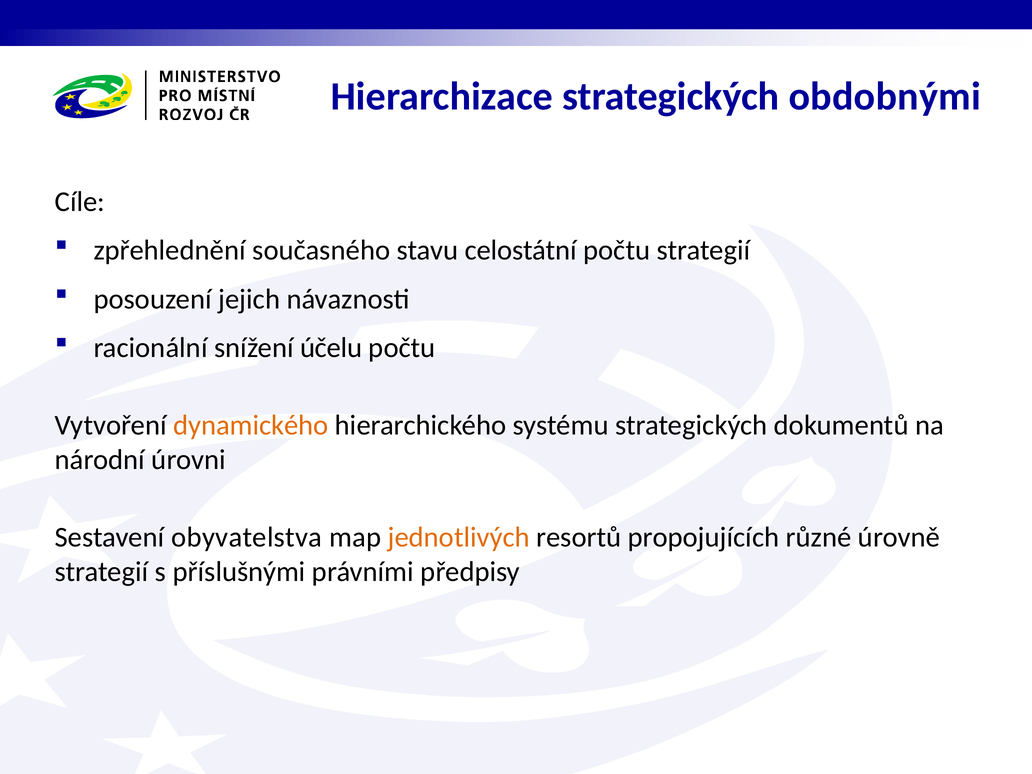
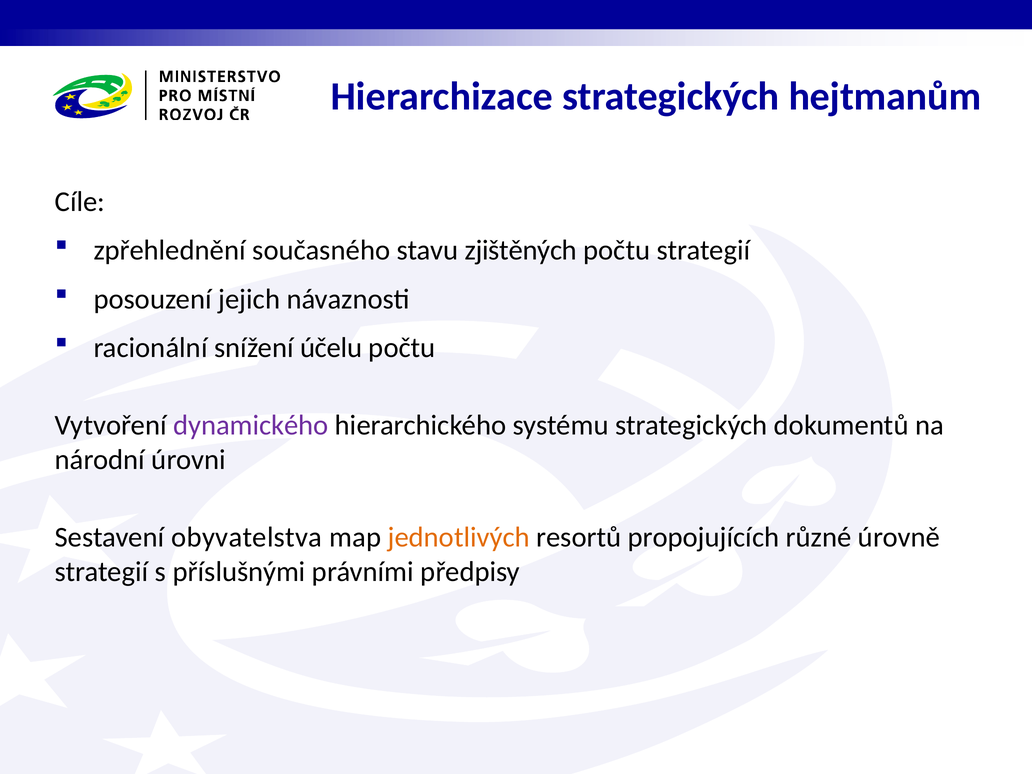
obdobnými: obdobnými -> hejtmanům (885, 96)
celostátní: celostátní -> zjištěných (521, 250)
dynamického colour: orange -> purple (251, 425)
